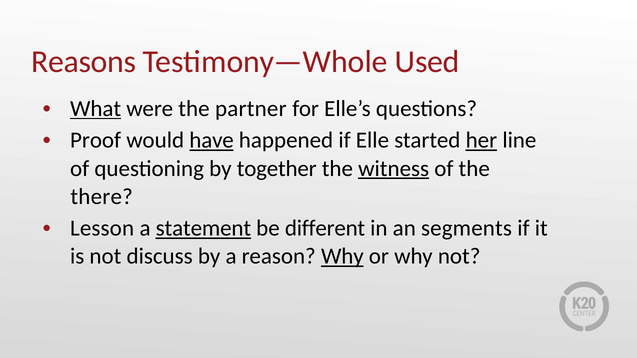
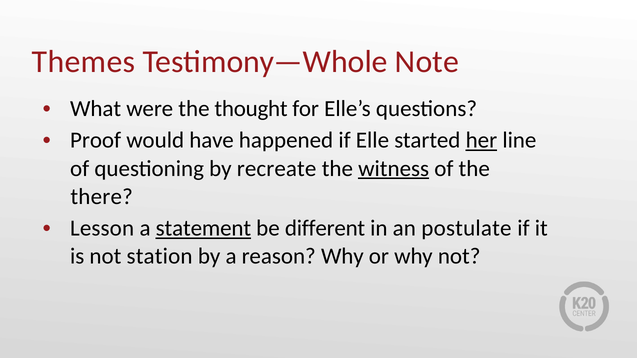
Reasons: Reasons -> Themes (84, 62)
Used: Used -> Note (427, 62)
What underline: present -> none (96, 109)
partner: partner -> thought (251, 109)
have underline: present -> none (212, 140)
together: together -> recreate (277, 169)
segments: segments -> postulate (466, 228)
discuss: discuss -> station (160, 257)
Why underline: present -> none (342, 257)
